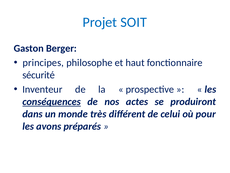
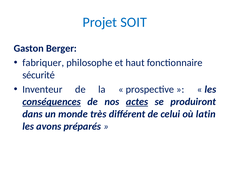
principes: principes -> fabriquer (43, 63)
actes underline: none -> present (137, 101)
pour: pour -> latin (206, 114)
